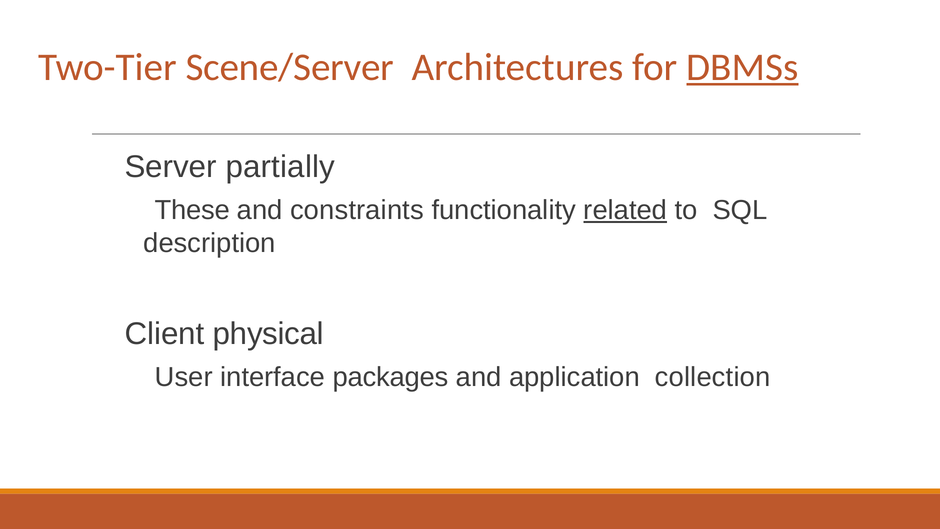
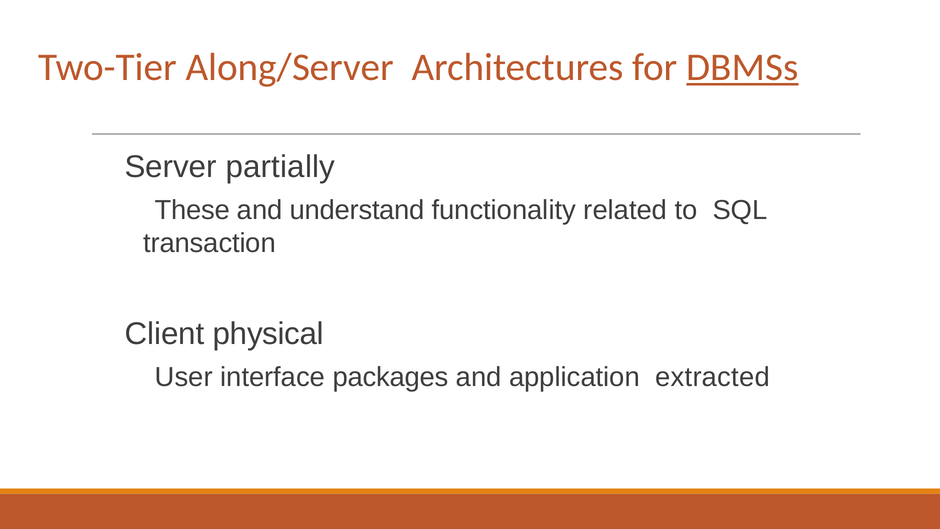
Scene/Server: Scene/Server -> Along/Server (290, 67)
constraints: constraints -> understand (357, 210)
related underline: present -> none (625, 210)
description: description -> transaction (210, 243)
collection: collection -> extracted (713, 377)
